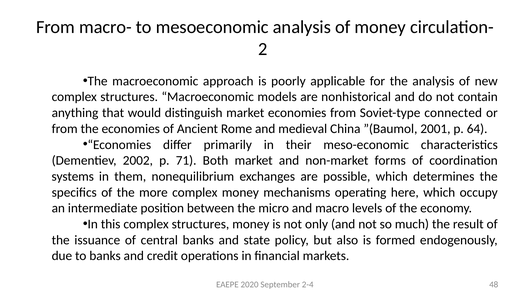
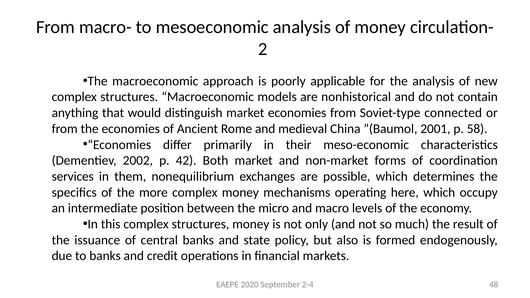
64: 64 -> 58 (477, 129)
71: 71 -> 42 (186, 161)
systems: systems -> services (73, 176)
